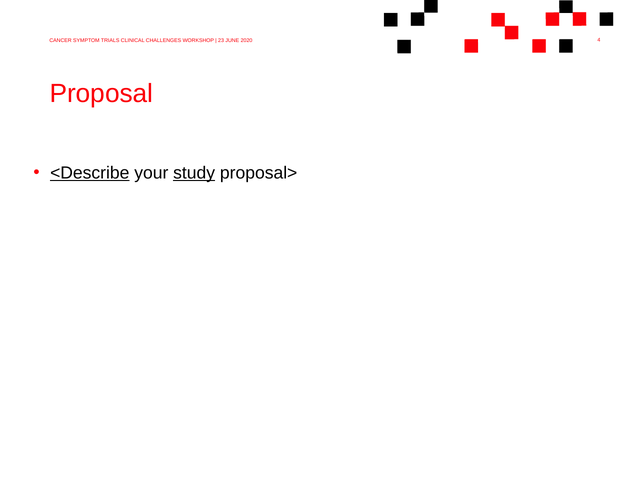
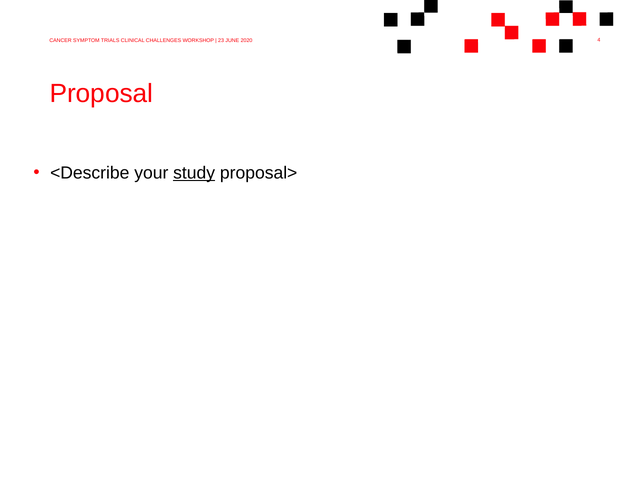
<Describe underline: present -> none (90, 173)
